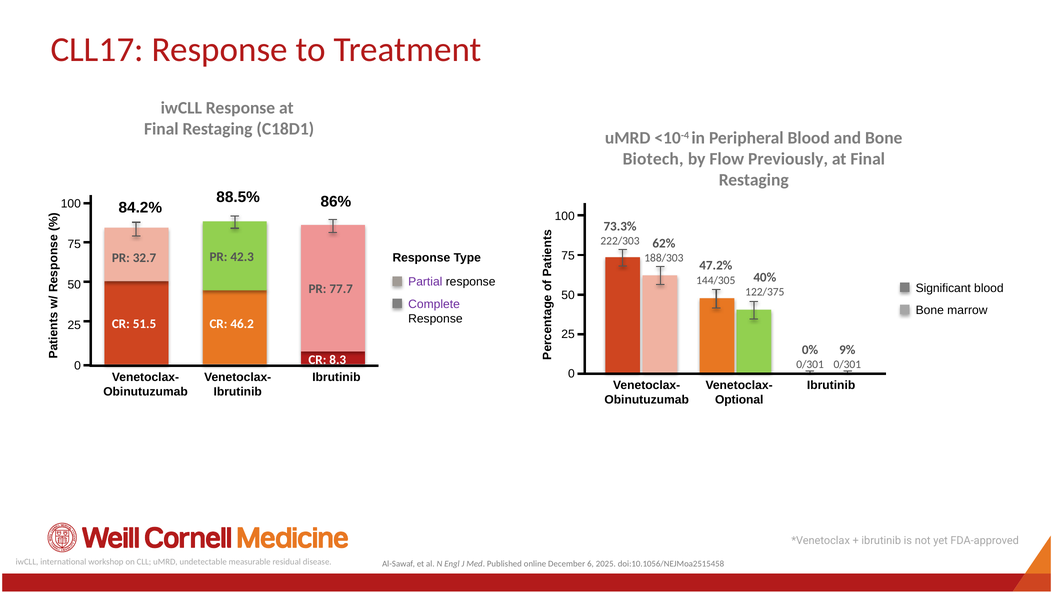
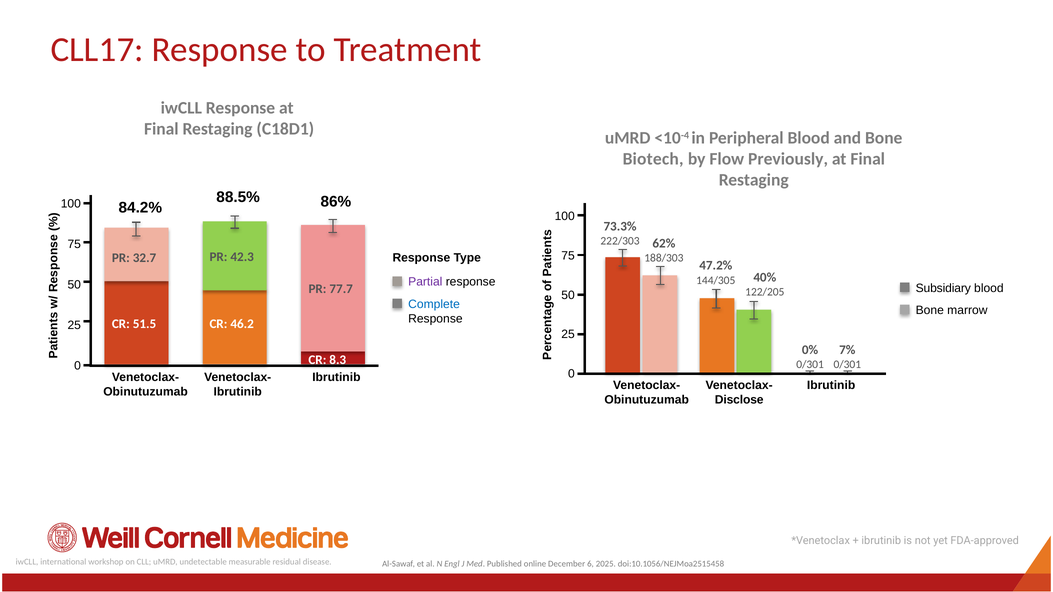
Significant: Significant -> Subsidiary (943, 288)
122/375: 122/375 -> 122/205 (765, 292)
Complete colour: purple -> blue (434, 304)
9%: 9% -> 7% (847, 350)
Optional: Optional -> Disclose (739, 400)
